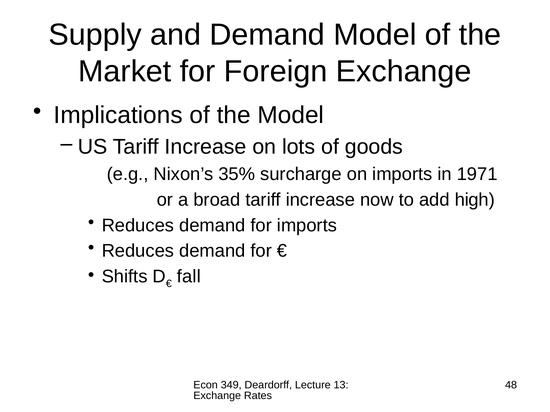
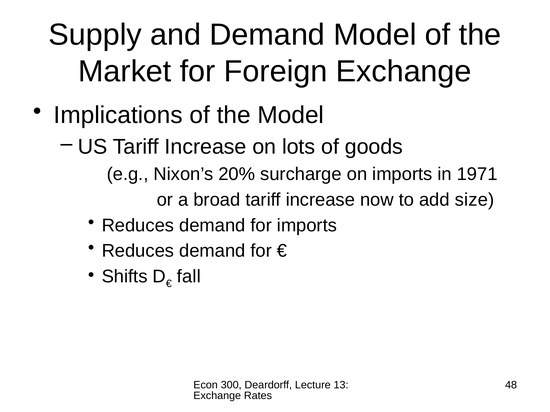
35%: 35% -> 20% (237, 174)
high: high -> size (475, 200)
349: 349 -> 300 (231, 386)
